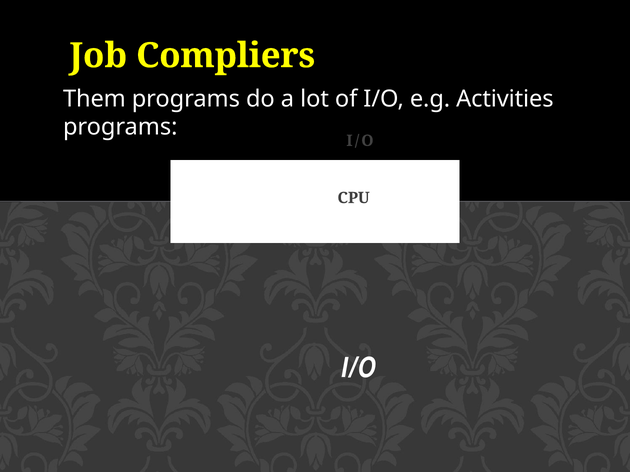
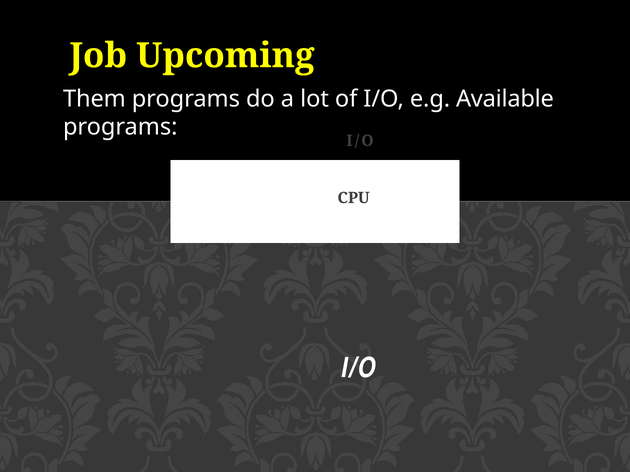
Compliers: Compliers -> Upcoming (225, 56)
Activities: Activities -> Available (505, 99)
